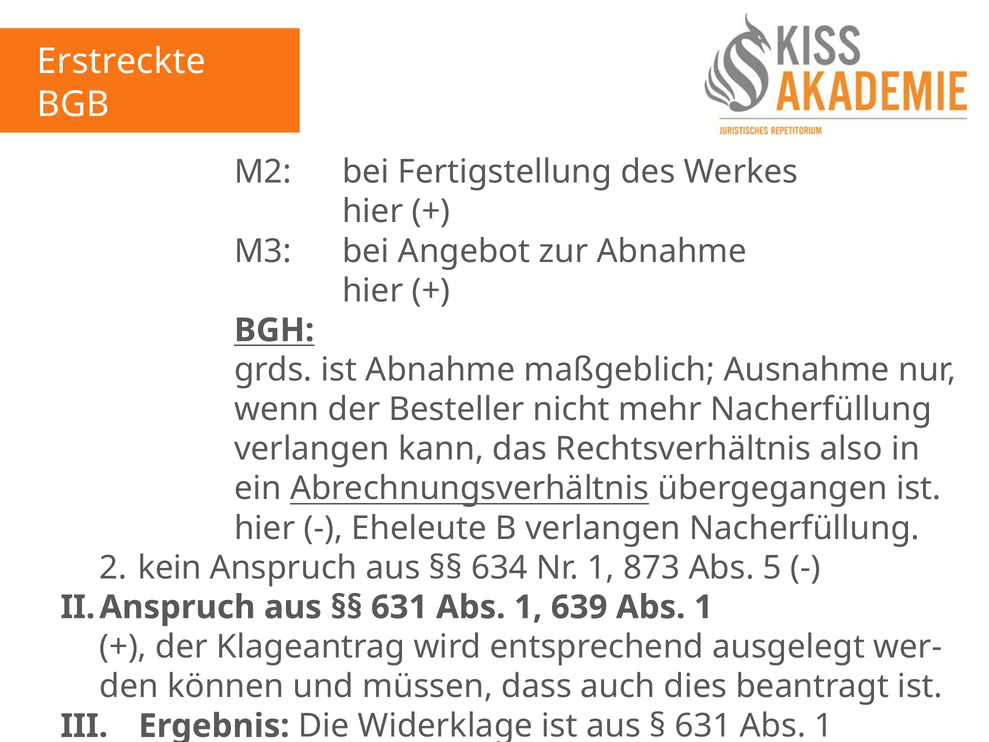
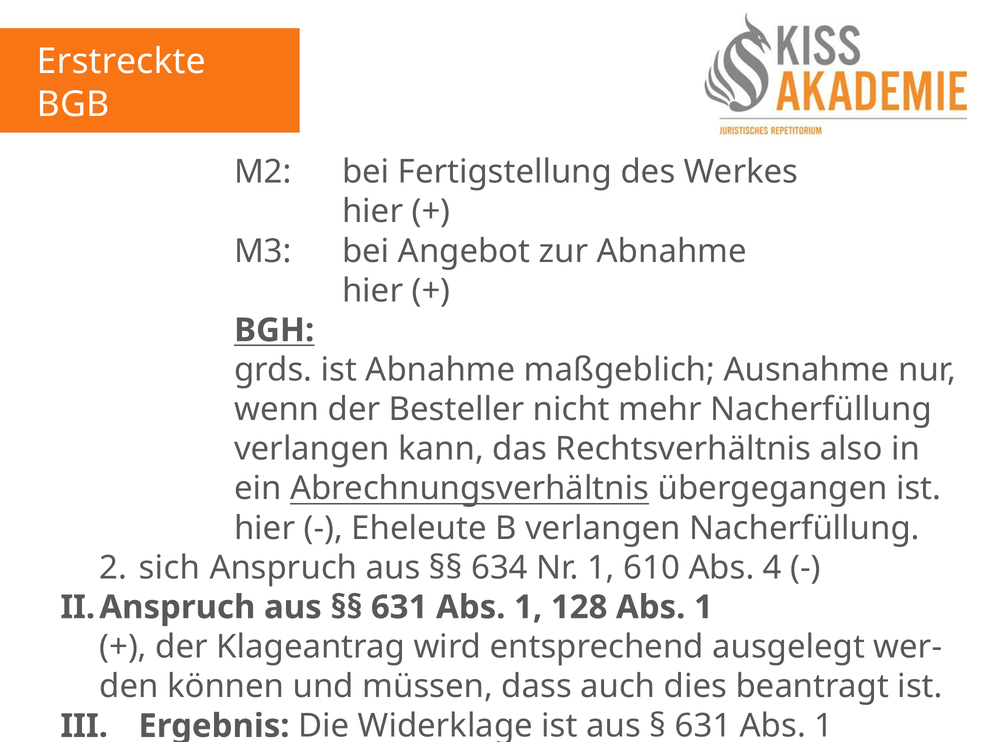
kein: kein -> sich (169, 568)
873: 873 -> 610 (652, 568)
5: 5 -> 4 (772, 568)
639: 639 -> 128 (579, 607)
